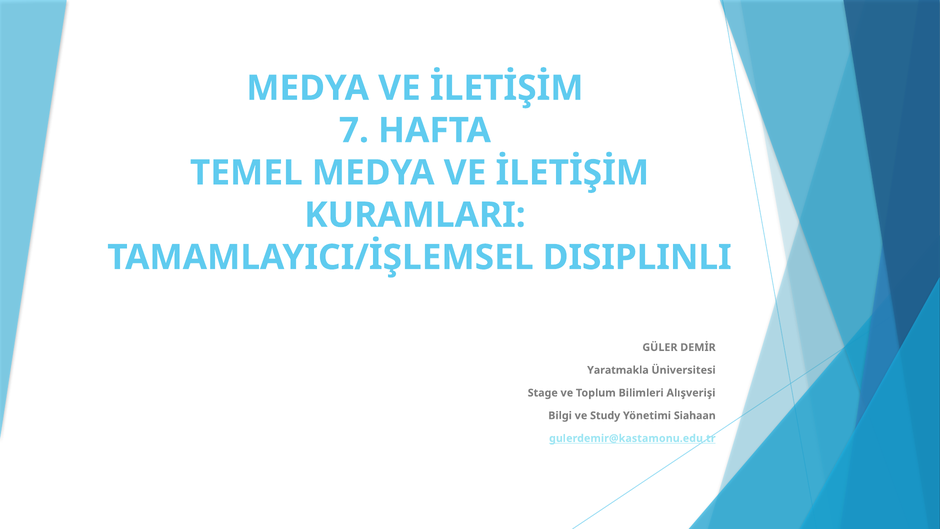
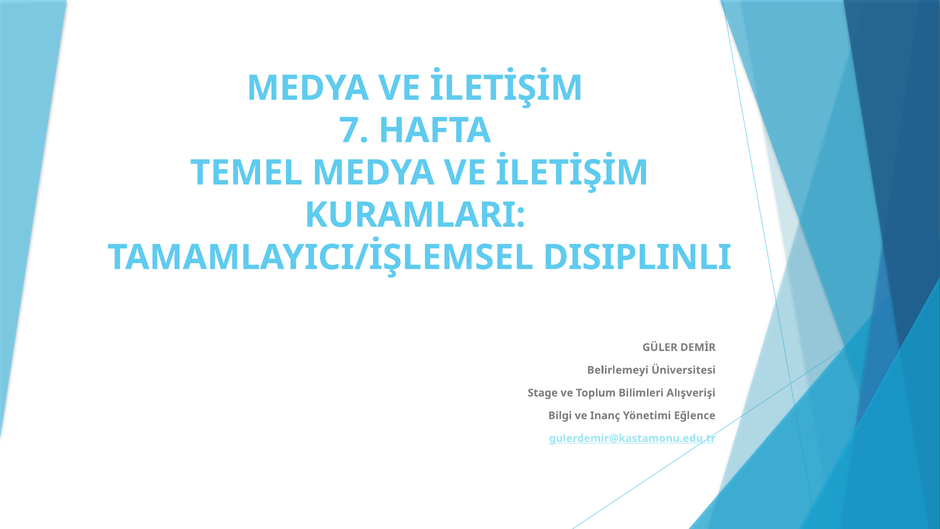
Yaratmakla: Yaratmakla -> Belirlemeyi (618, 370)
Study: Study -> Inanç (605, 415)
Siahaan: Siahaan -> Eğlence (695, 415)
